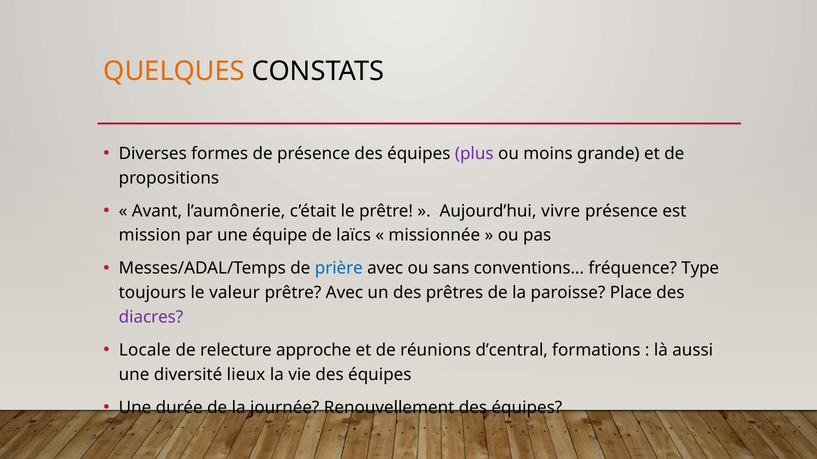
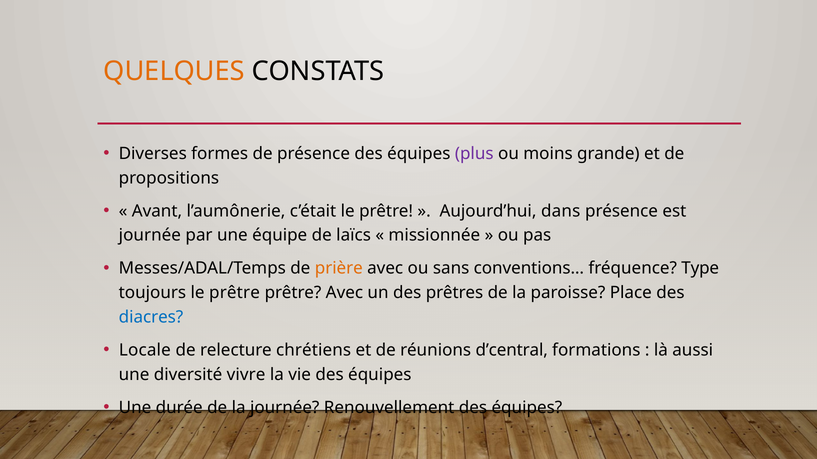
vivre: vivre -> dans (561, 211)
mission: mission -> journée (150, 236)
prière colour: blue -> orange (339, 269)
toujours le valeur: valeur -> prêtre (234, 293)
diacres colour: purple -> blue (151, 318)
approche: approche -> chrétiens (314, 351)
lieux: lieux -> vivre (246, 375)
